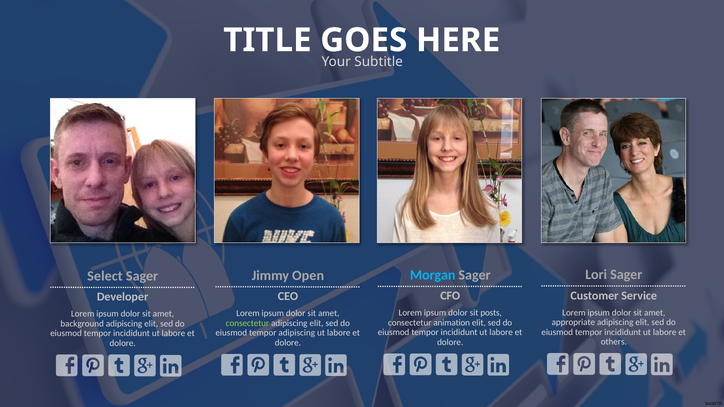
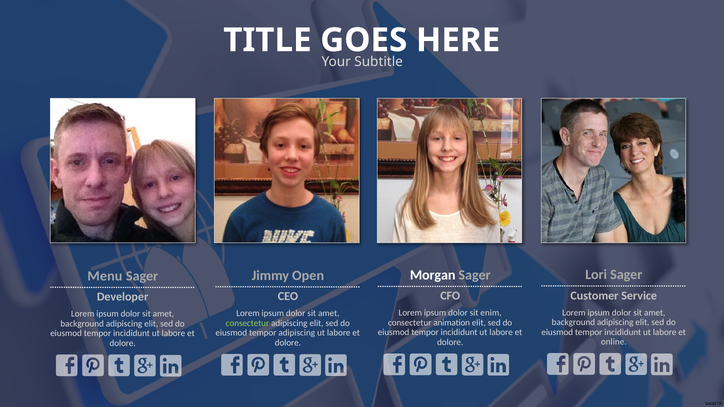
Morgan colour: light blue -> white (433, 275)
Select: Select -> Menu (105, 276)
posts: posts -> enim (491, 313)
appropriate: appropriate -> background (573, 322)
others: others -> online (614, 342)
